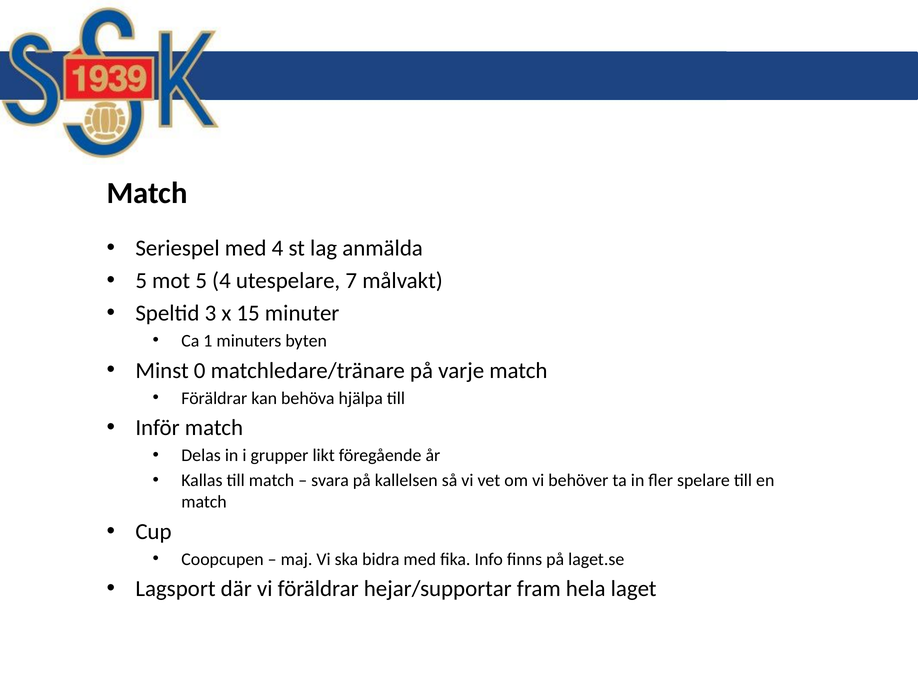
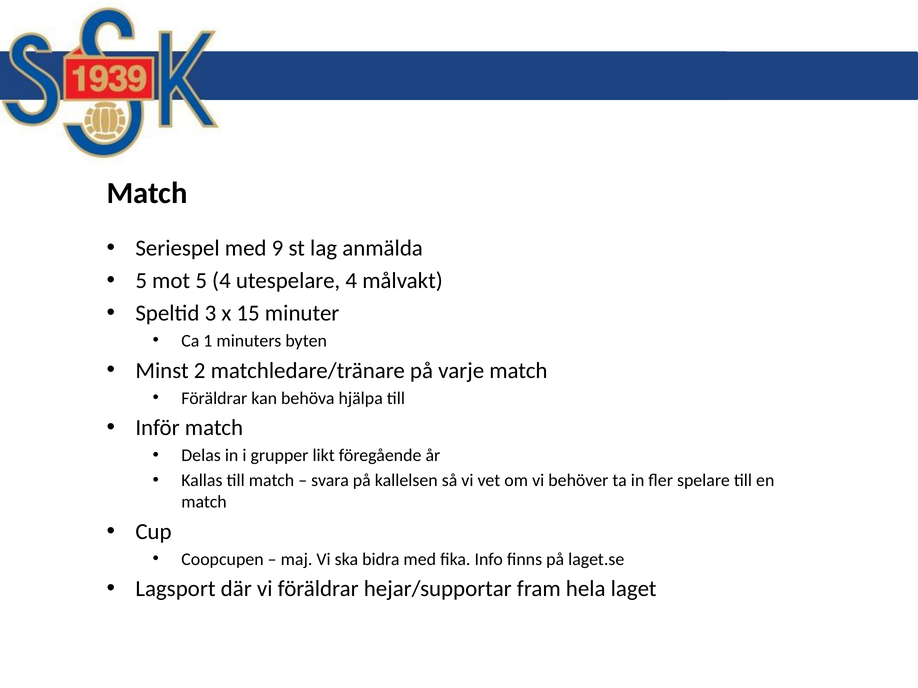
med 4: 4 -> 9 (278, 249)
utespelare 7: 7 -> 4 (351, 281)
0: 0 -> 2 (200, 371)
